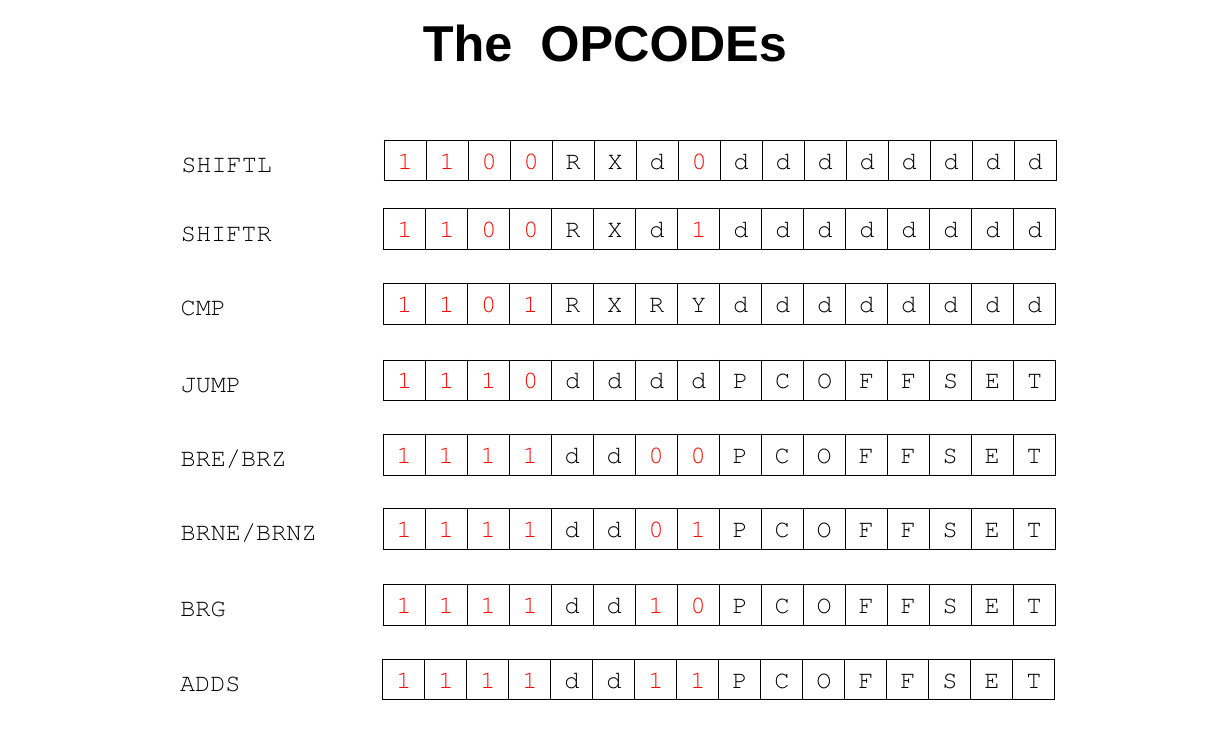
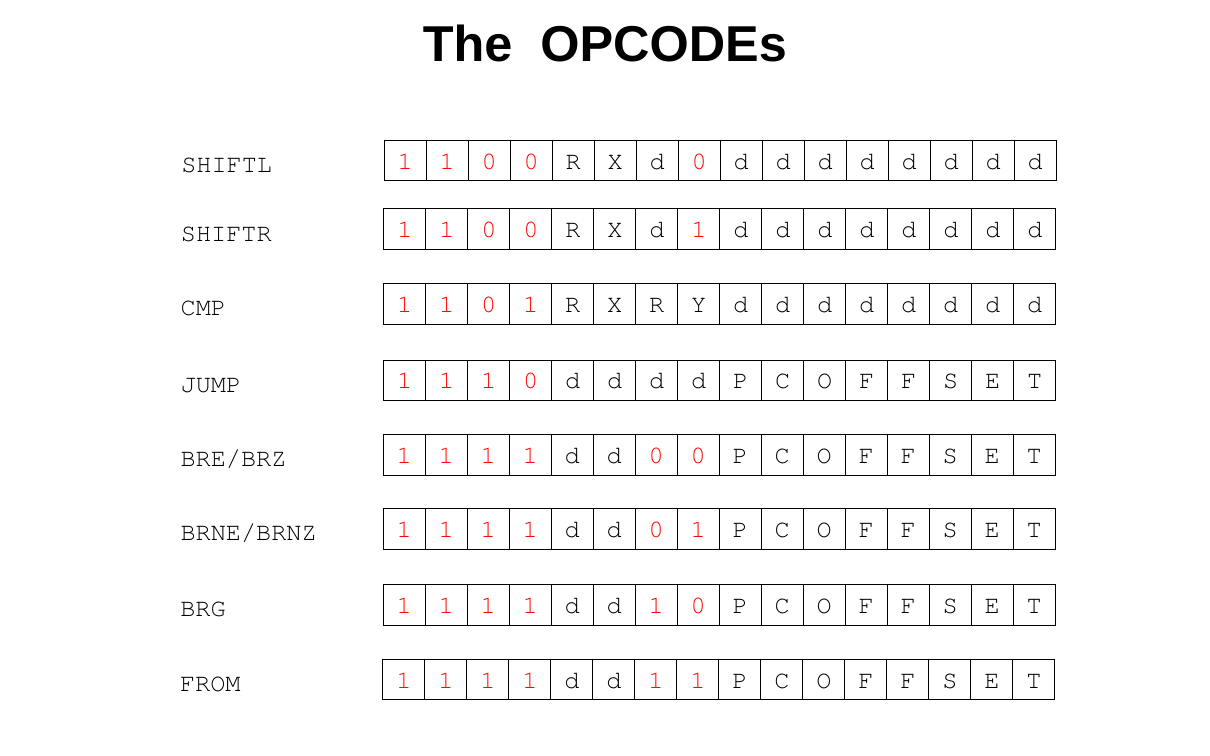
ADDS: ADDS -> FROM (210, 683)
